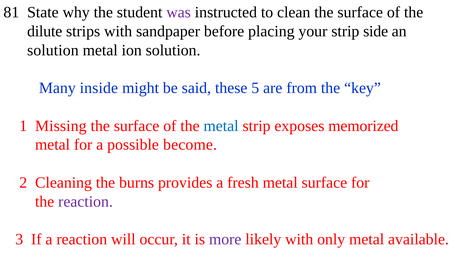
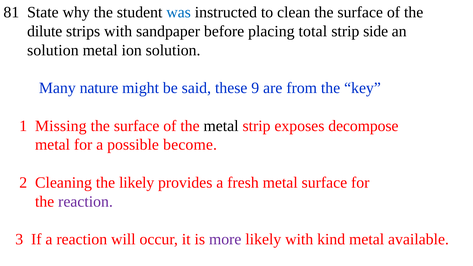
was colour: purple -> blue (179, 12)
your: your -> total (313, 31)
inside: inside -> nature (99, 88)
5: 5 -> 9 (255, 88)
metal colour: blue -> black (221, 126)
memorized: memorized -> decompose (363, 126)
the burns: burns -> likely (137, 183)
only: only -> kind (331, 239)
